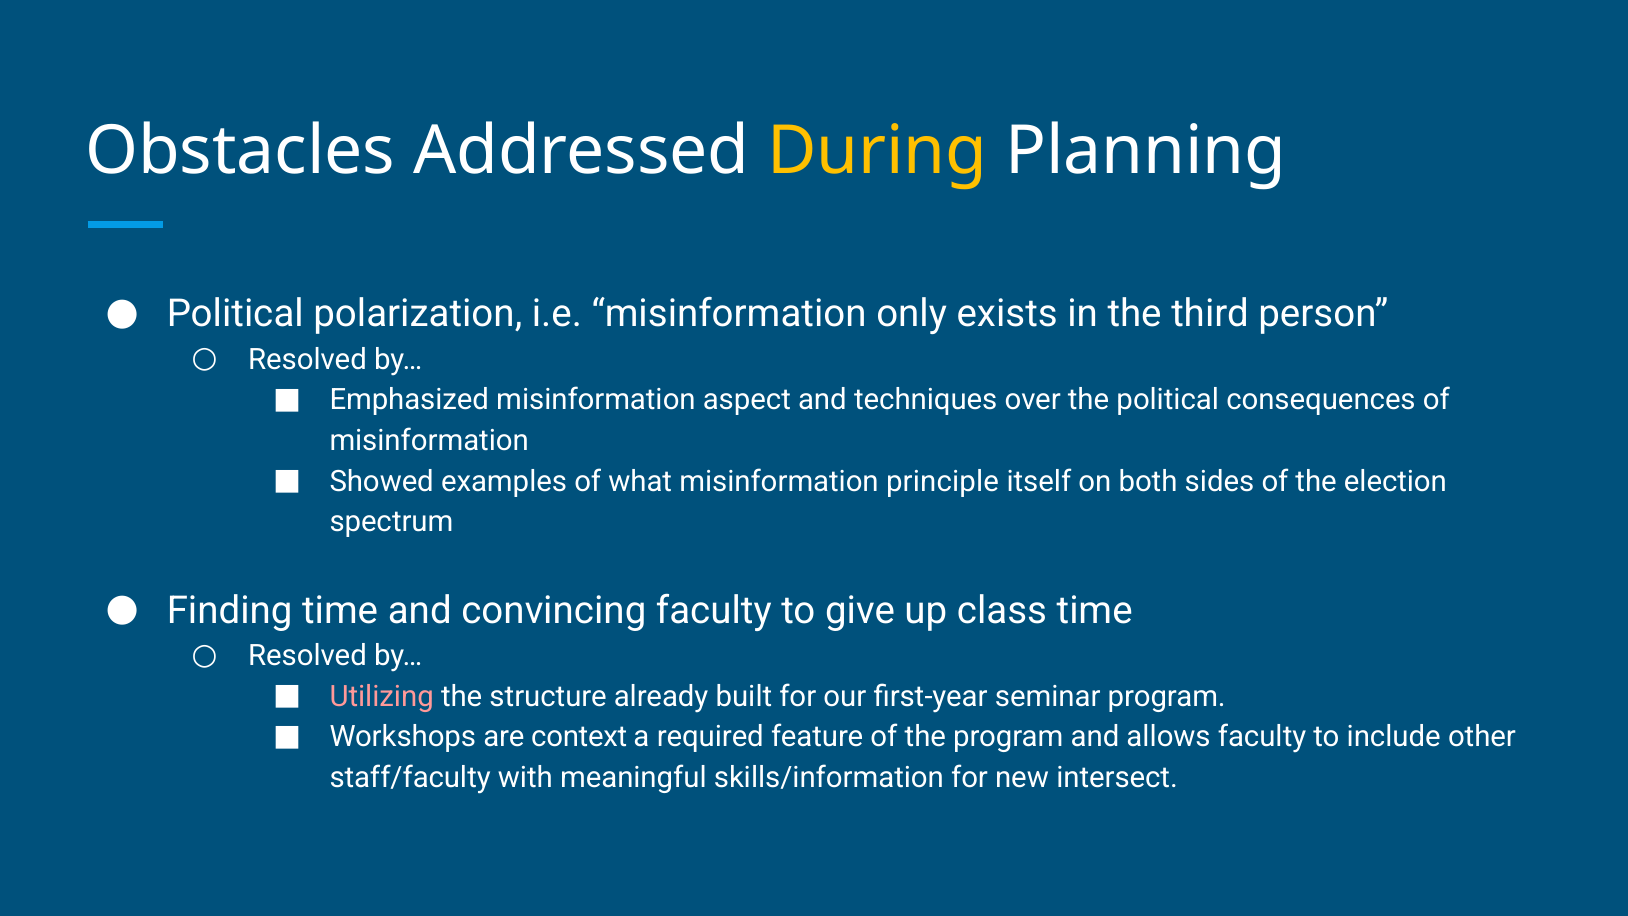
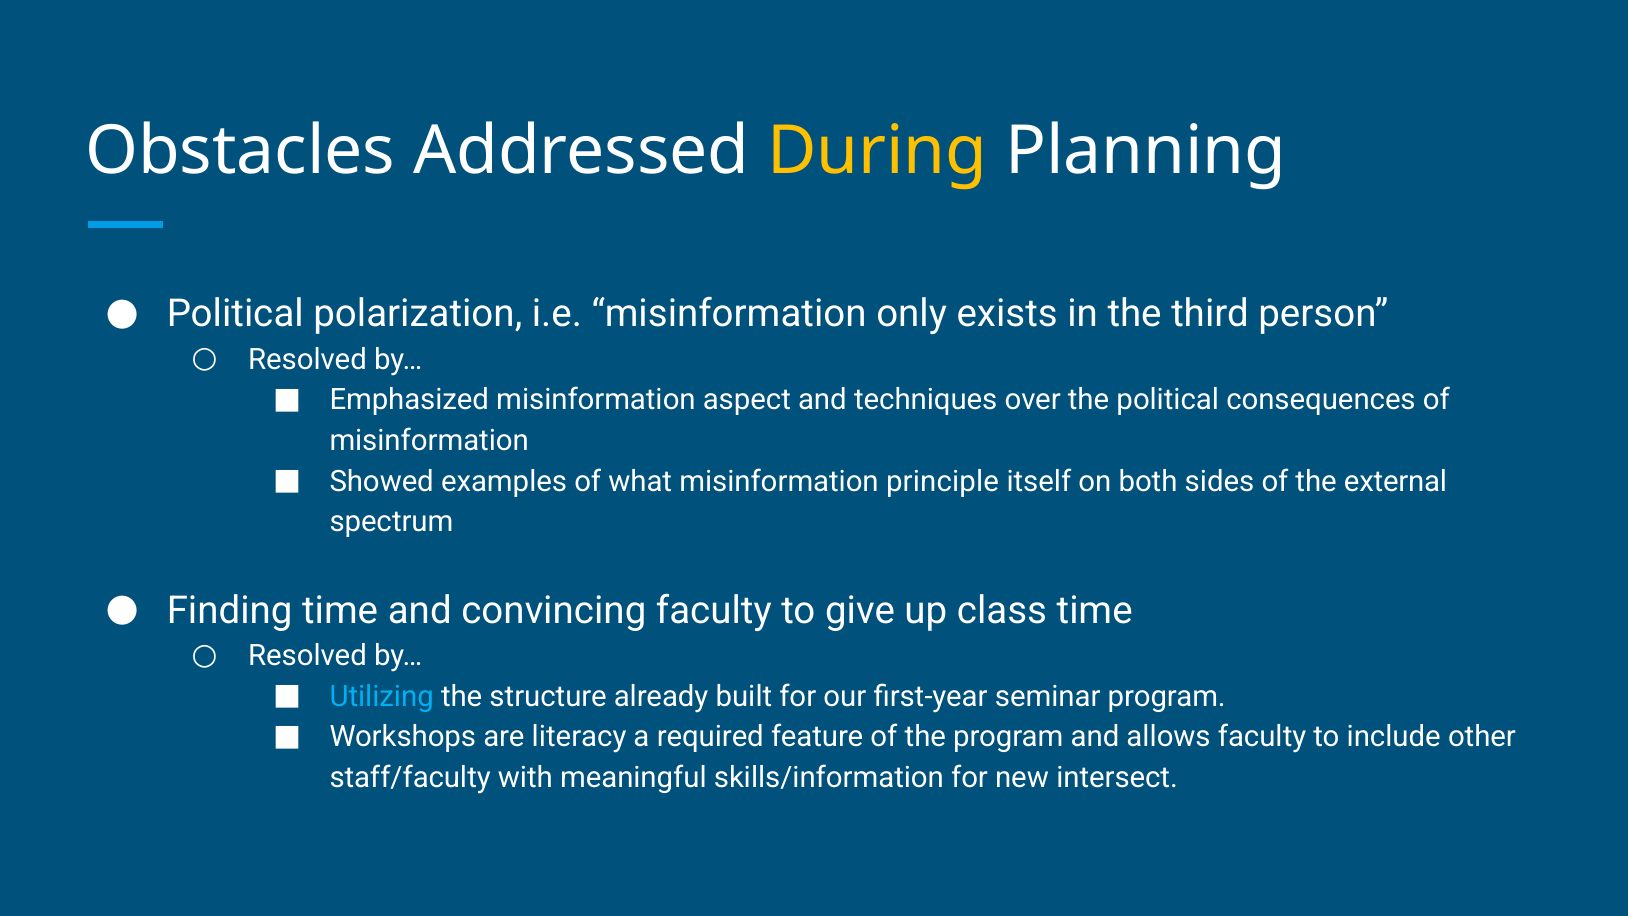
election: election -> external (1395, 481)
Utilizing colour: pink -> light blue (382, 696)
context: context -> literacy (579, 737)
